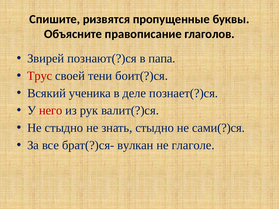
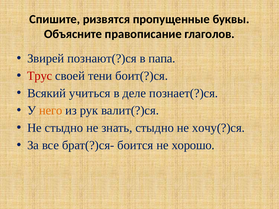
ученика: ученика -> учиться (90, 93)
него colour: red -> orange (51, 111)
сами(?)ся: сами(?)ся -> хочу(?)ся (218, 128)
вулкан: вулкан -> боится (135, 145)
глаголе: глаголе -> хорошо (193, 145)
